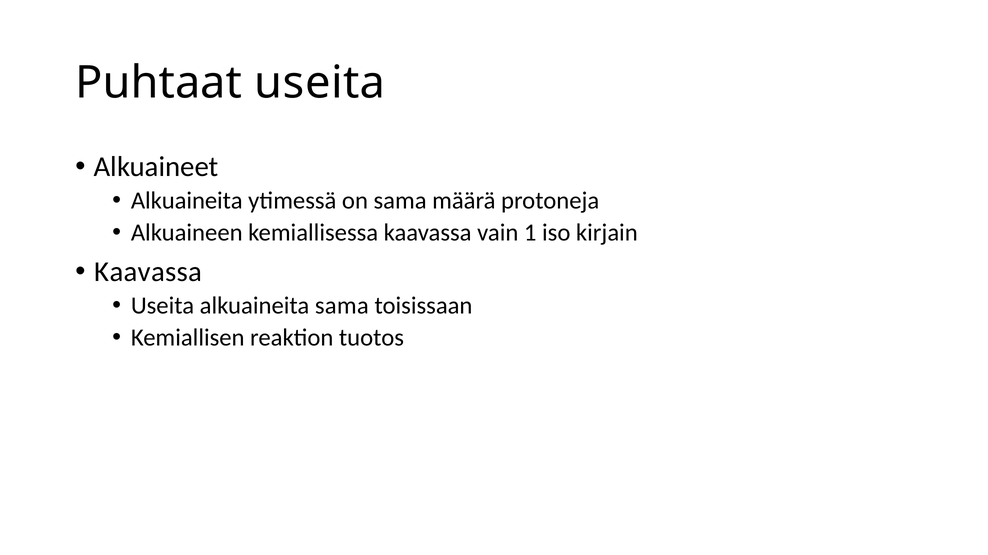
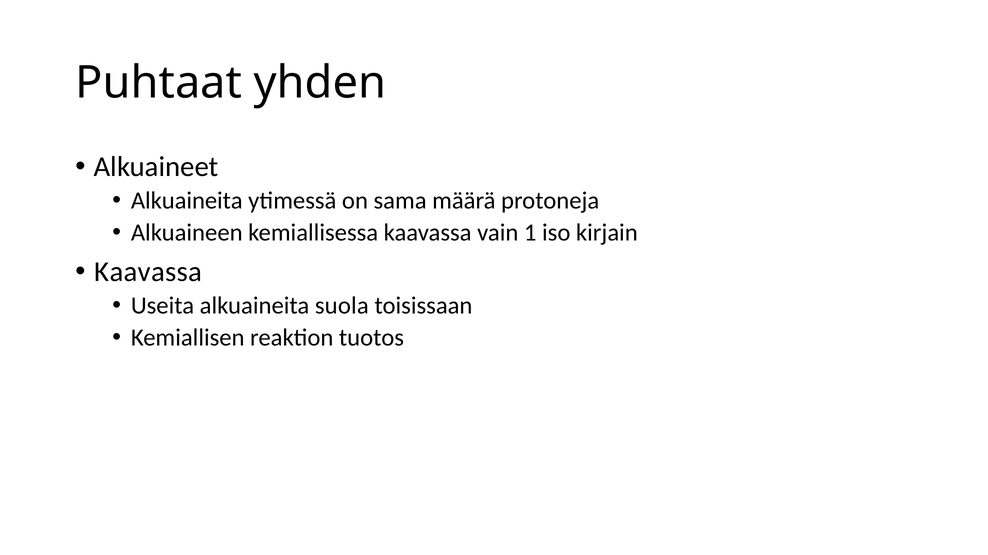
Puhtaat useita: useita -> yhden (320, 83)
alkuaineita sama: sama -> suola (342, 306)
